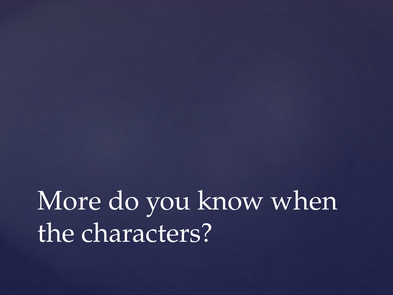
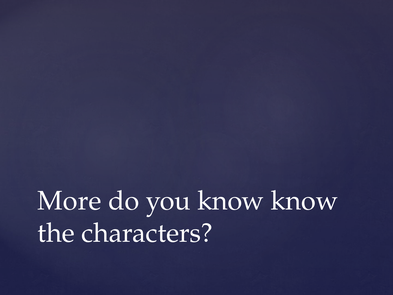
know when: when -> know (304, 201)
